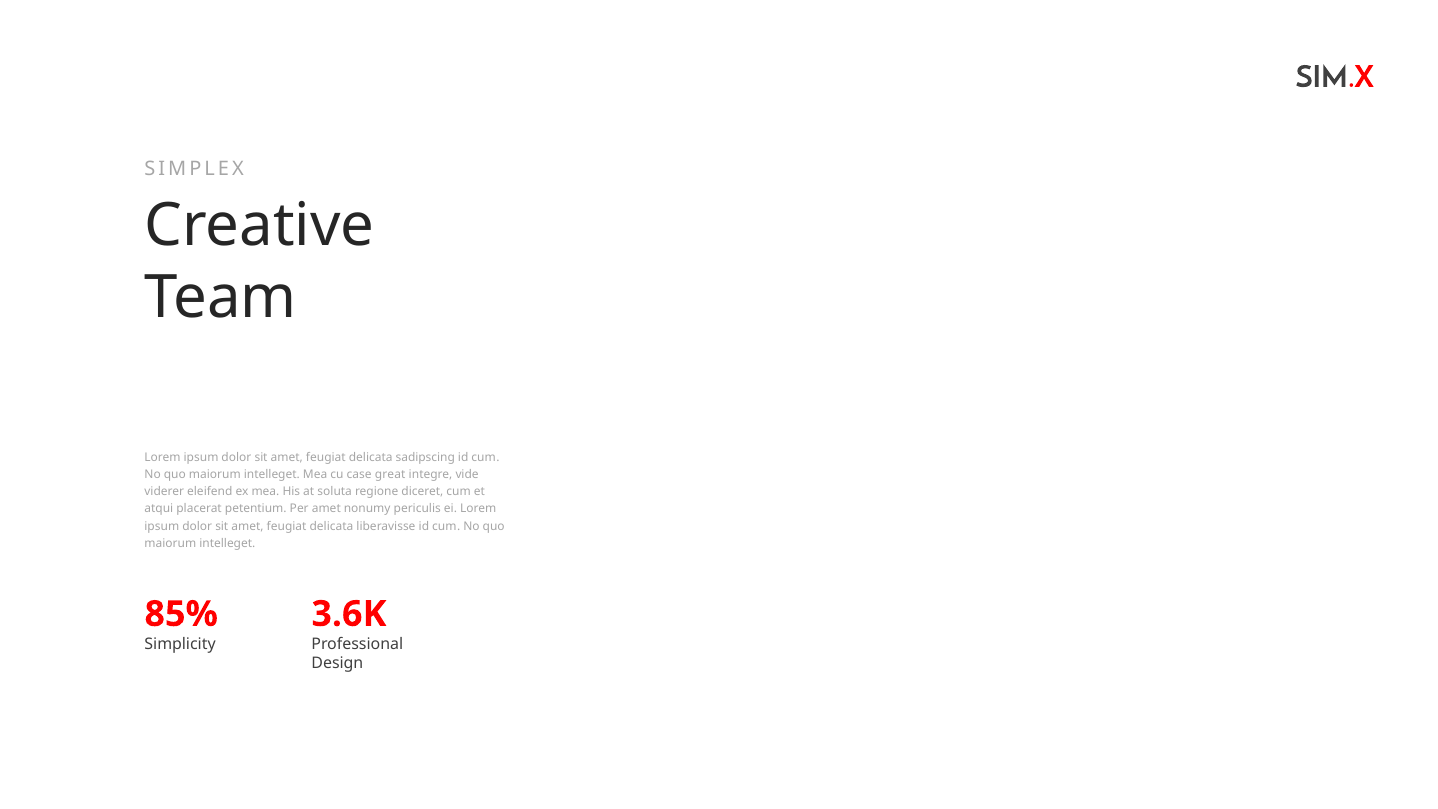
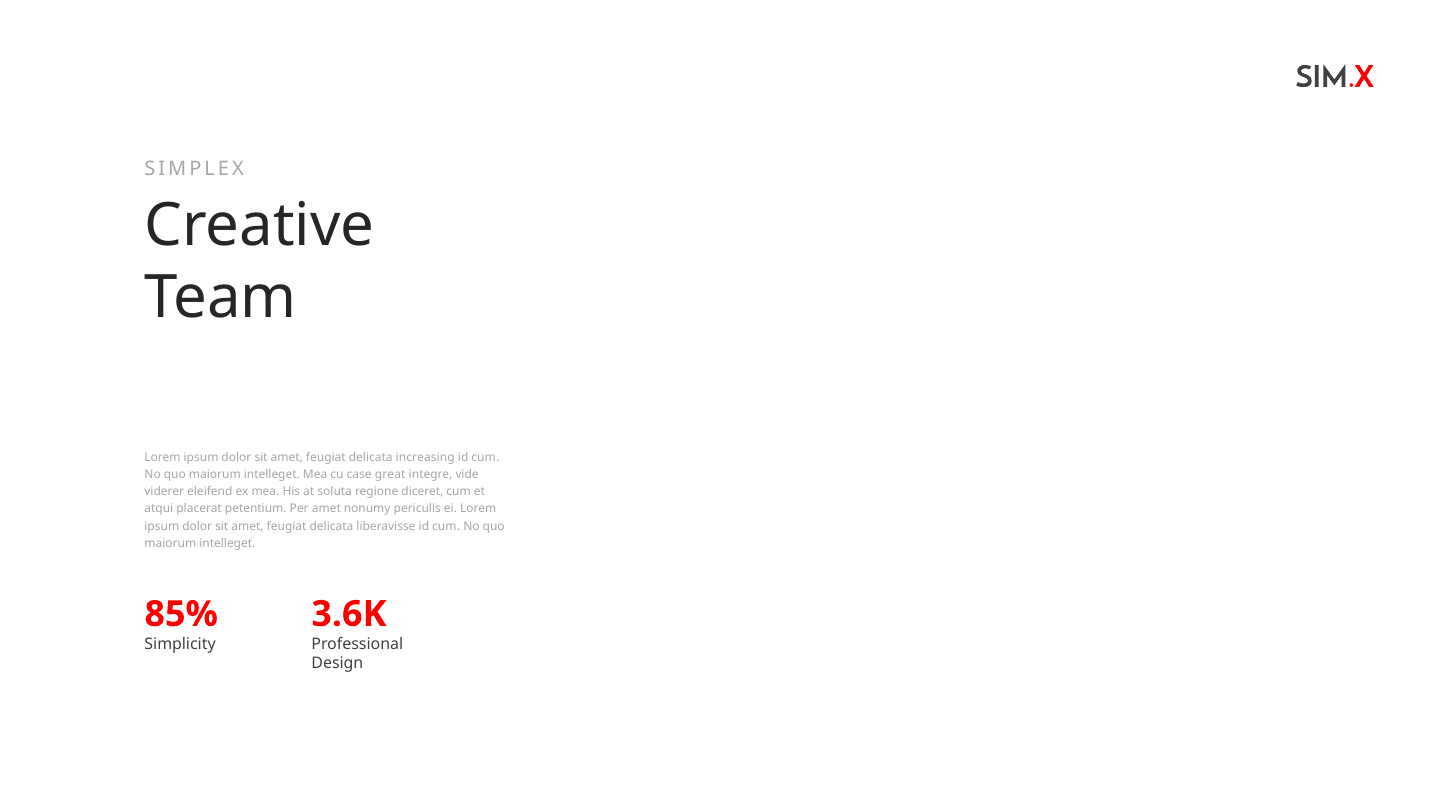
sadipscing: sadipscing -> increasing (425, 457)
